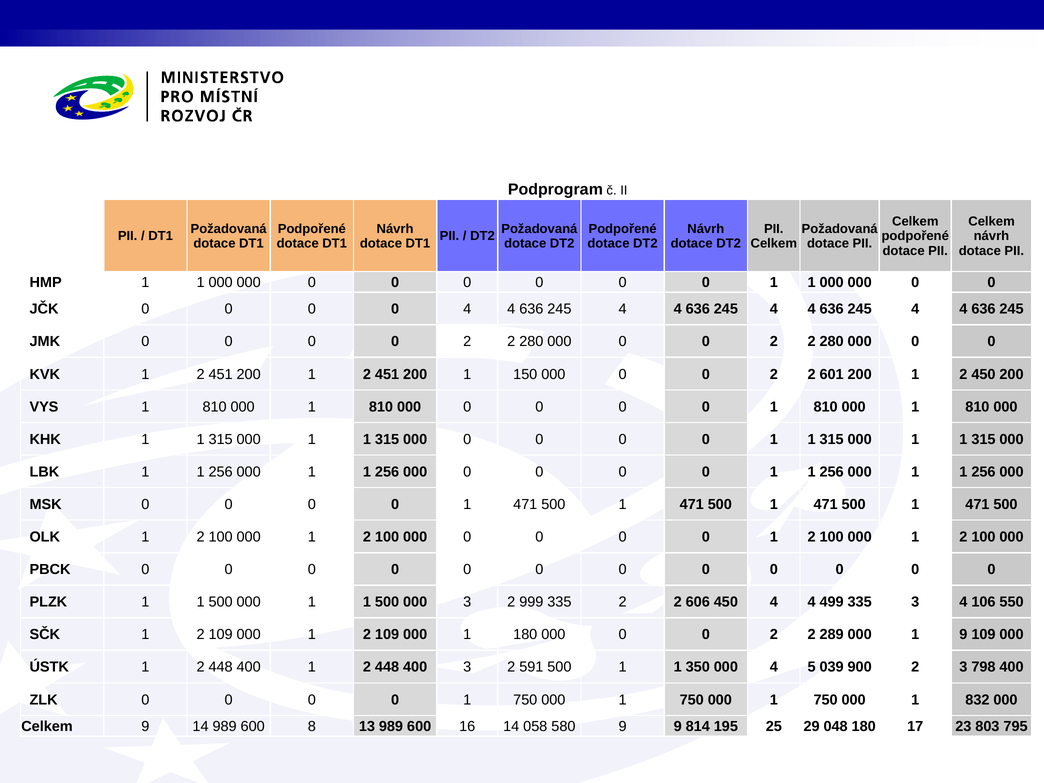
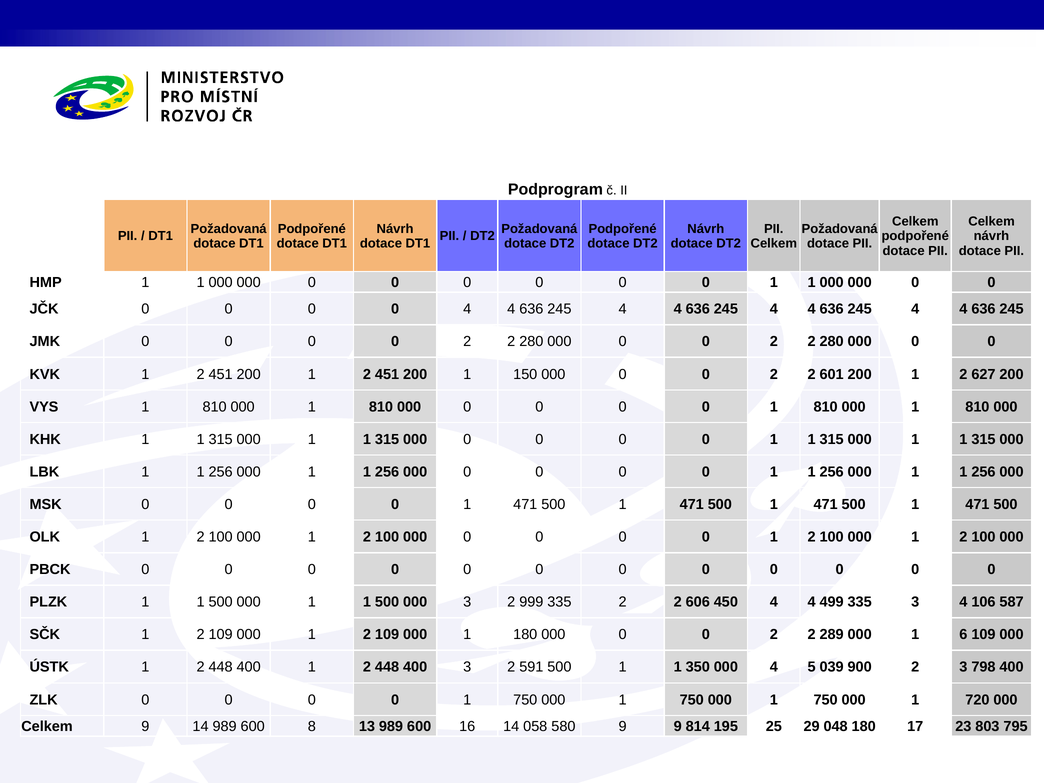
2 450: 450 -> 627 (983, 374)
550: 550 -> 587 (1012, 602)
1 9: 9 -> 6 (963, 635)
832: 832 -> 720 (977, 700)
